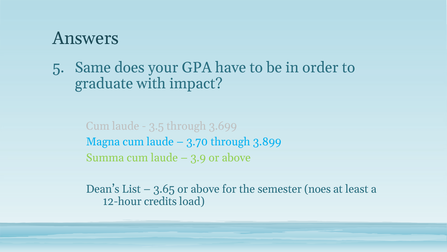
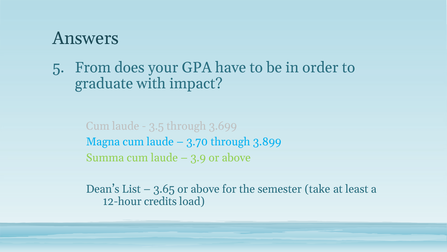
Same: Same -> From (93, 67)
noes: noes -> take (317, 189)
